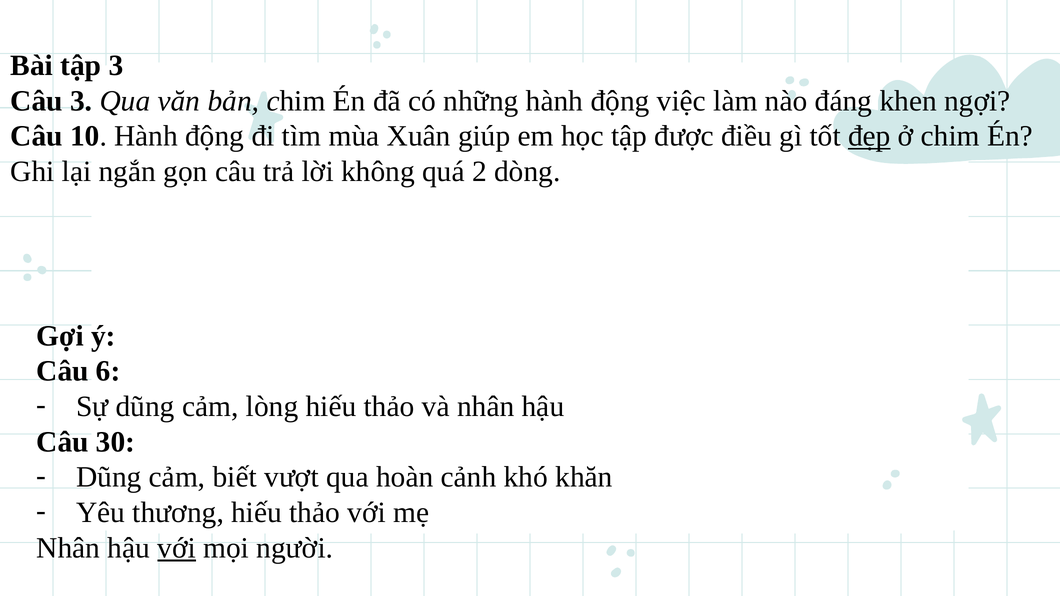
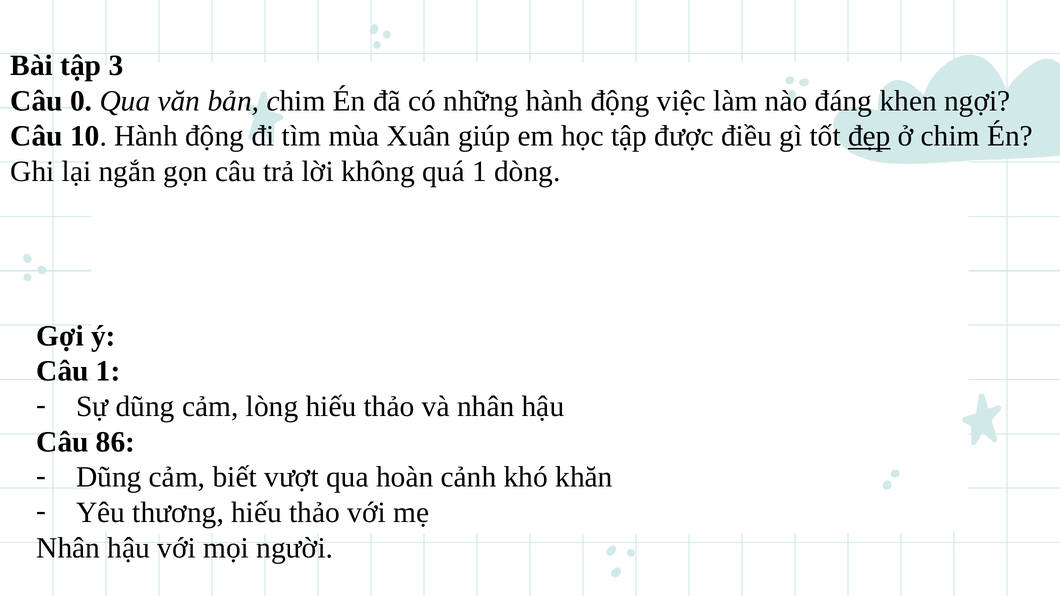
Câu 3: 3 -> 0 (81, 101)
quá 2: 2 -> 1 (479, 172)
Câu 6: 6 -> 1 (108, 371)
30: 30 -> 86 (116, 442)
với underline: present -> none (177, 548)
